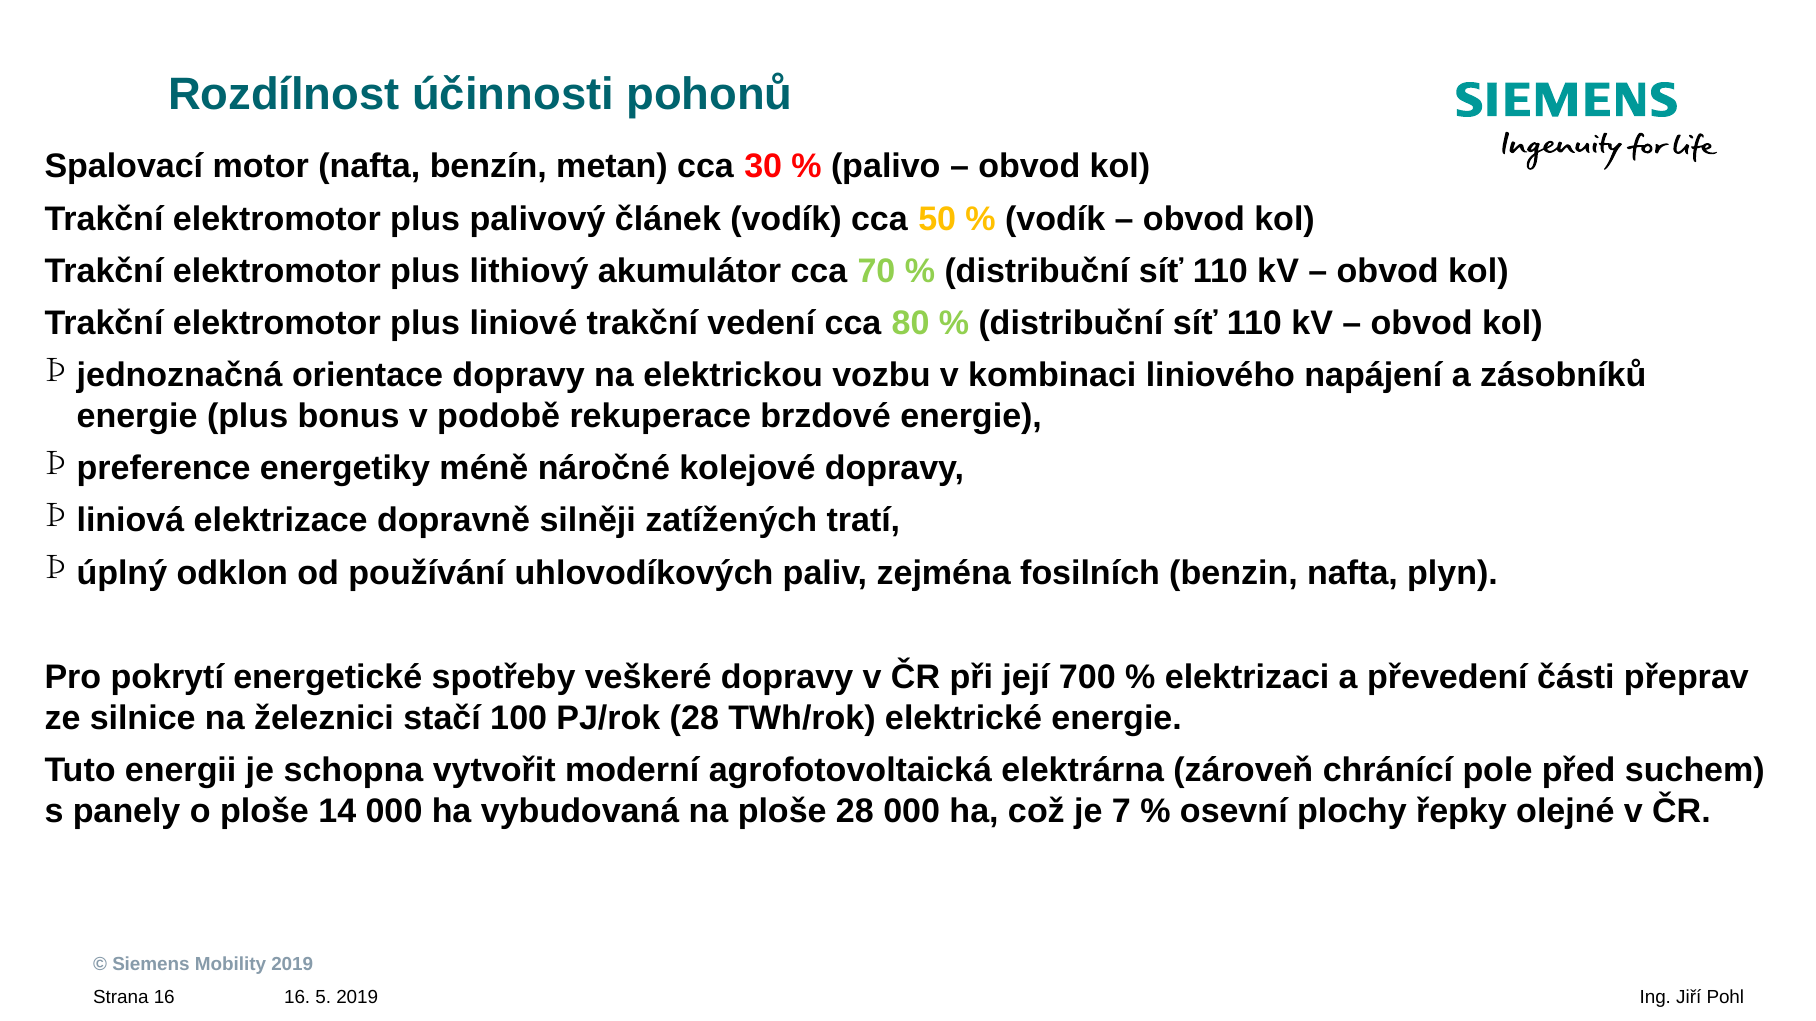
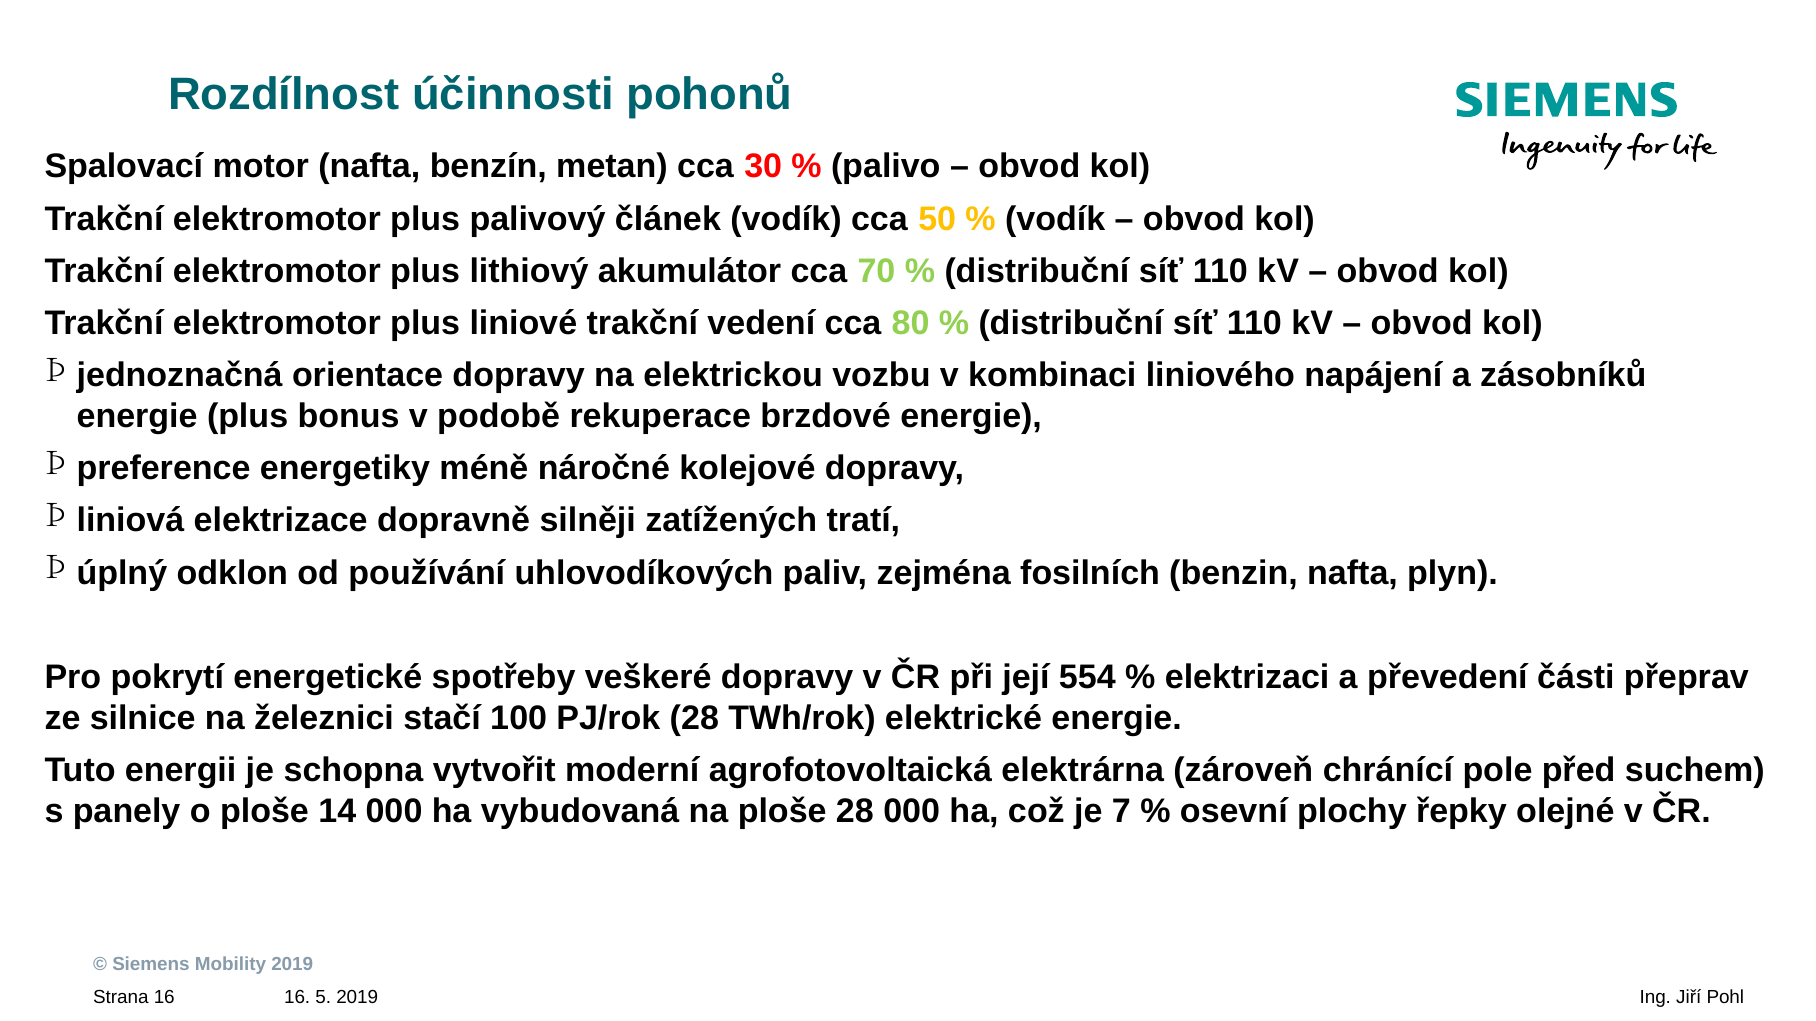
700: 700 -> 554 (1087, 677)
